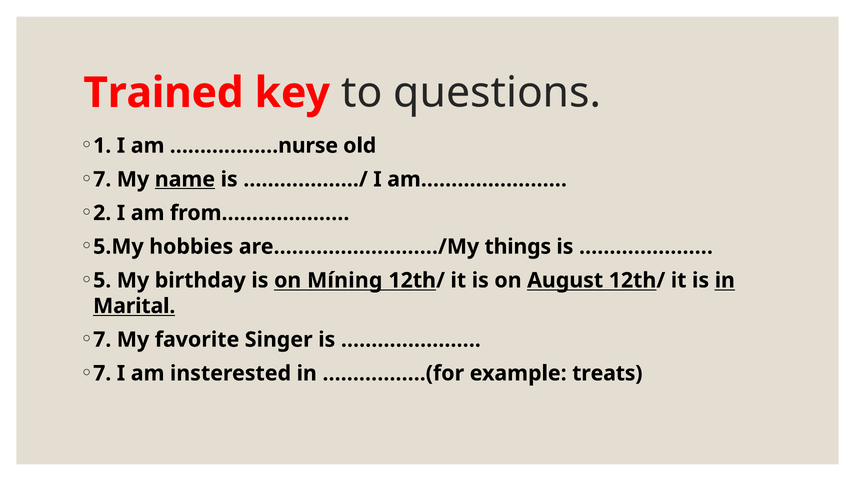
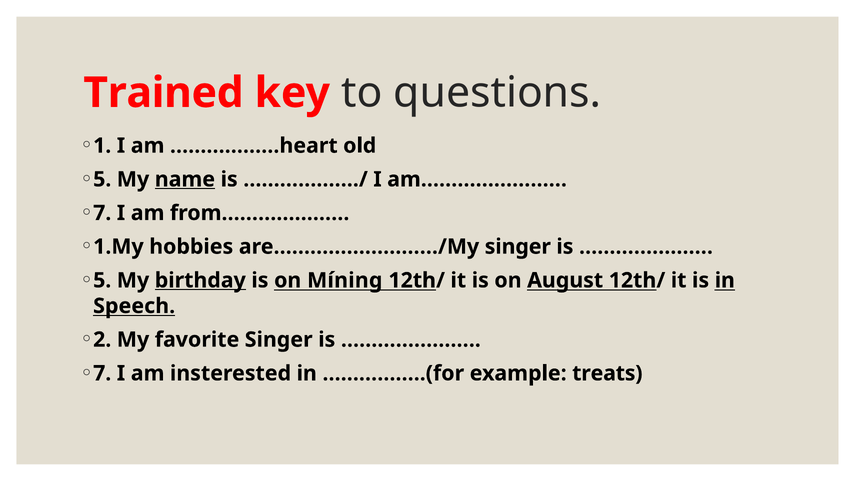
………………nurse: ………………nurse -> ………………heart (254, 146)
7: 7 -> 5 (102, 179)
2: 2 -> 7 (102, 213)
5.My: 5.My -> 1.My (118, 247)
are………………………/My things: things -> singer (518, 247)
birthday underline: none -> present (200, 280)
Marital: Marital -> Speech (134, 306)
7: 7 -> 2 (102, 340)
